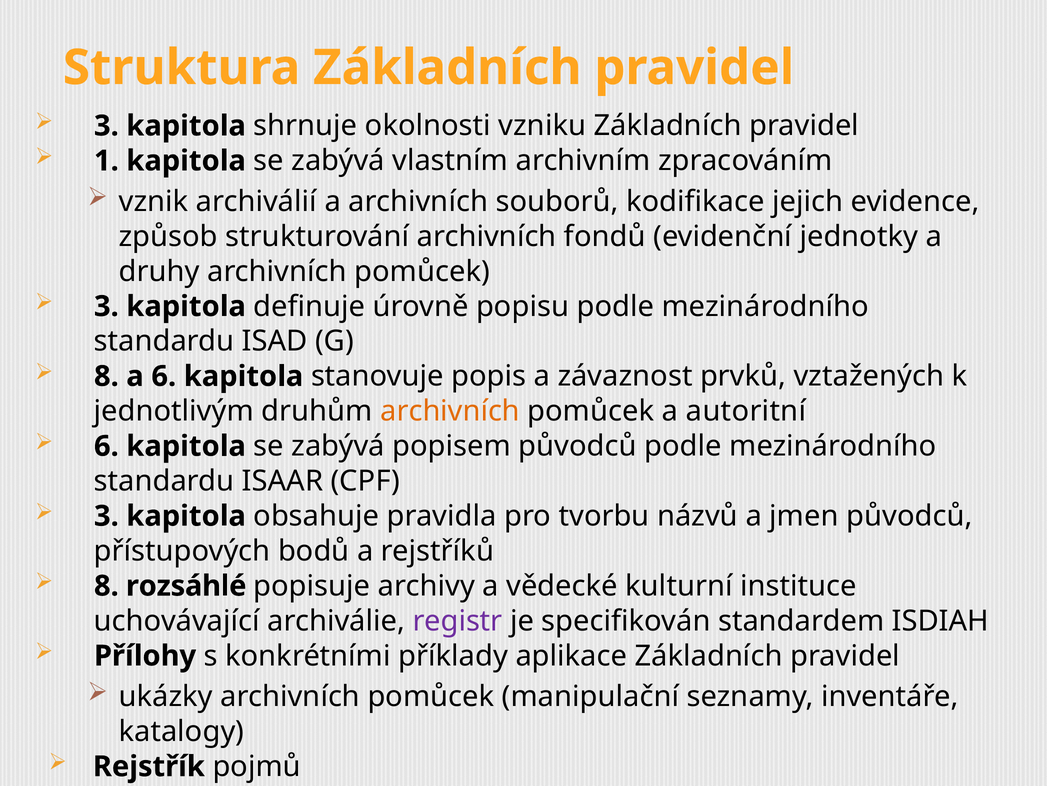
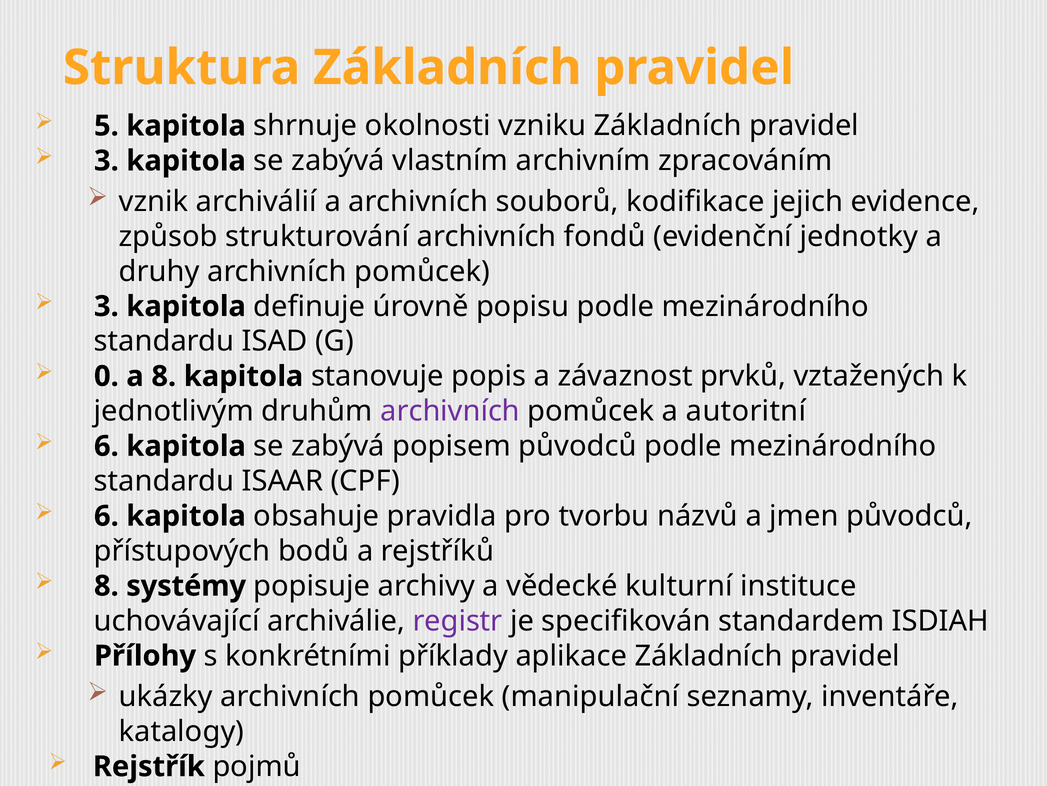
3: 3 -> 5 (106, 126)
1: 1 -> 3 (106, 161)
8: 8 -> 0 (106, 376)
a 6: 6 -> 8 (164, 376)
archivních colour: orange -> purple (450, 411)
3: 3 -> 6 (106, 516)
rozsáhlé: rozsáhlé -> systémy (186, 585)
